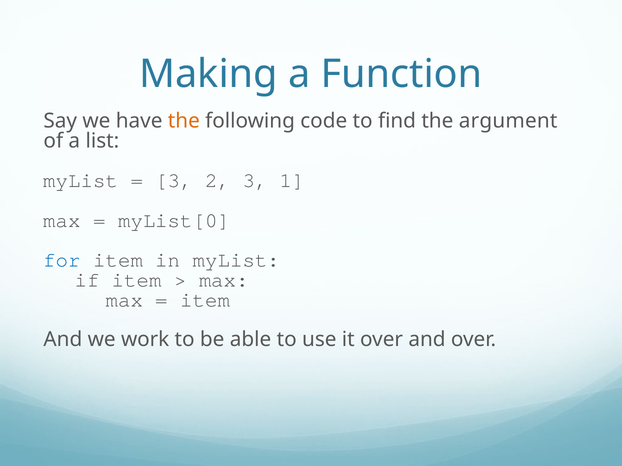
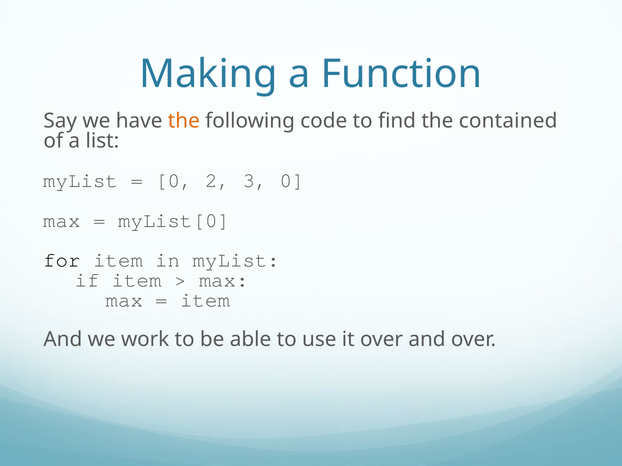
argument: argument -> contained (508, 121)
3: 3 -> 0 (174, 181)
3 1: 1 -> 0 (292, 181)
for colour: blue -> black (62, 260)
